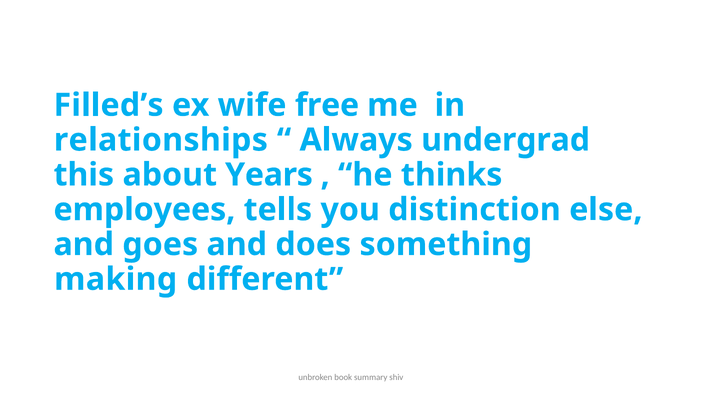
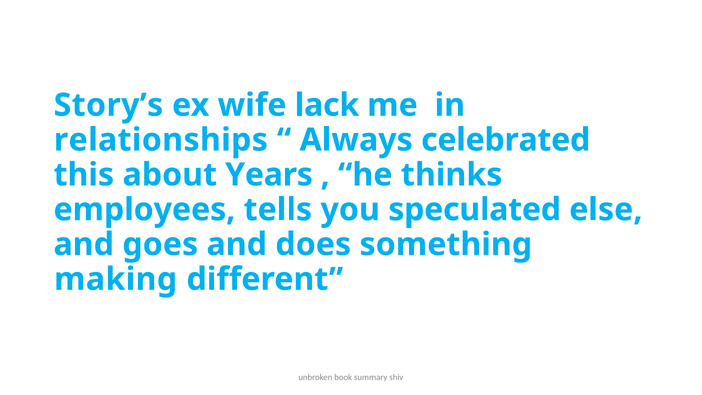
Filled’s: Filled’s -> Story’s (108, 105)
free: free -> lack (327, 105)
undergrad: undergrad -> celebrated (506, 140)
distinction: distinction -> speculated (475, 210)
